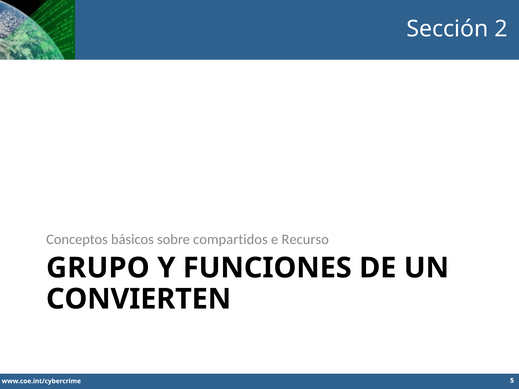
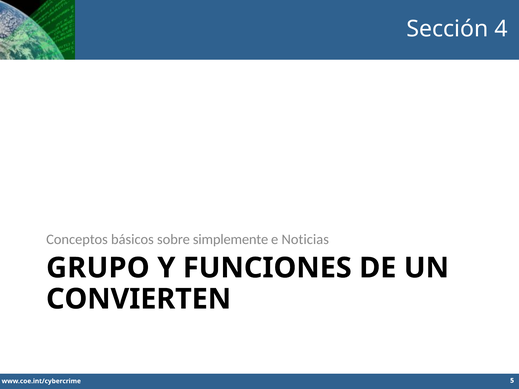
2: 2 -> 4 (501, 29)
compartidos: compartidos -> simplemente (231, 240)
Recurso: Recurso -> Noticias (305, 240)
